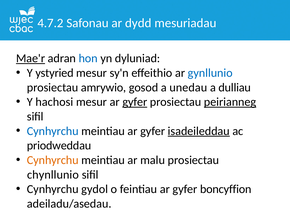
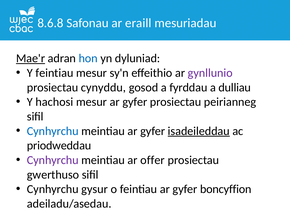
4.7.2: 4.7.2 -> 8.6.8 (50, 23)
dydd: dydd -> eraill (138, 23)
Y ystyried: ystyried -> feintiau (54, 73)
gynllunio colour: blue -> purple (210, 73)
amrywio: amrywio -> cynyddu (103, 87)
unedau: unedau -> fyrddau (188, 87)
gyfer underline: present -> none (135, 102)
peirianneg underline: present -> none (230, 102)
Cynhyrchu colour: orange -> purple (53, 160)
malu: malu -> offer (153, 160)
chynllunio: chynllunio -> gwerthuso (53, 174)
gydol: gydol -> gysur (95, 189)
